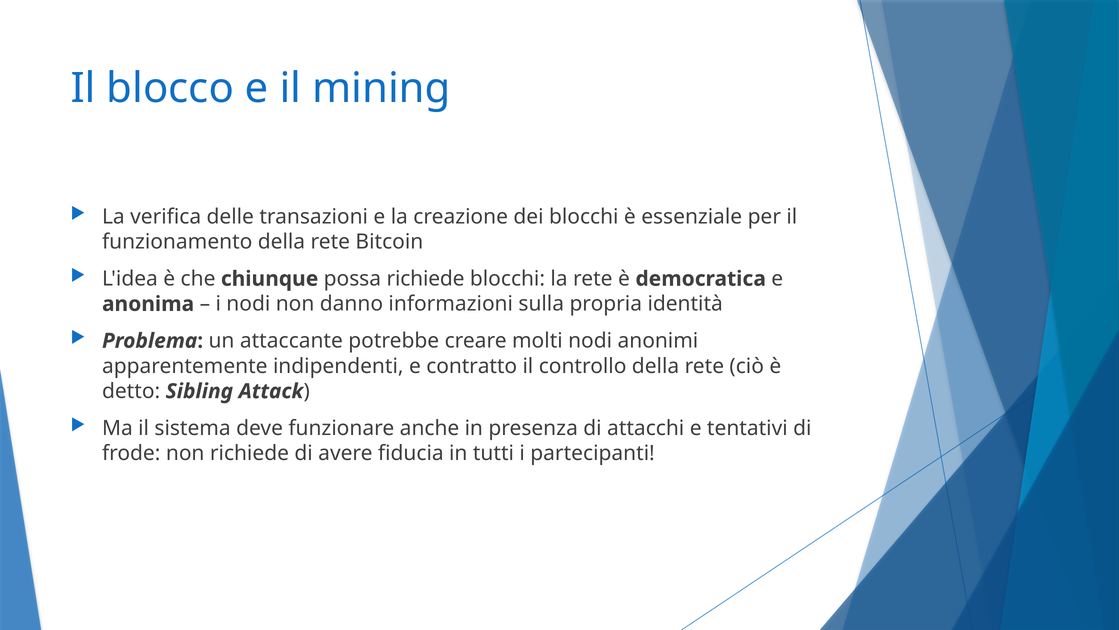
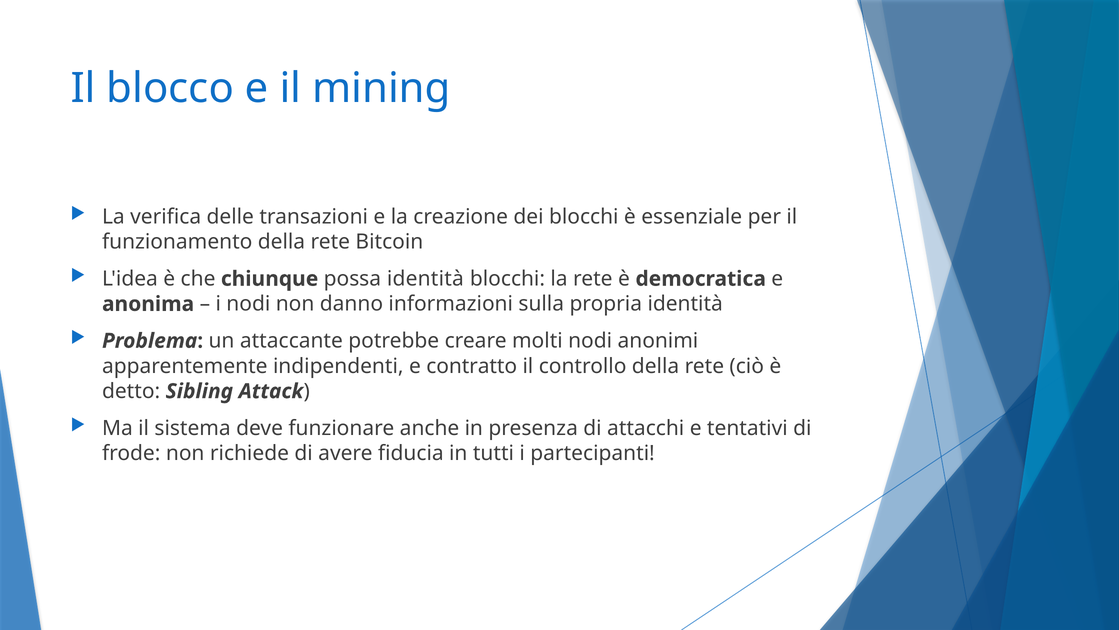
possa richiede: richiede -> identità (425, 279)
